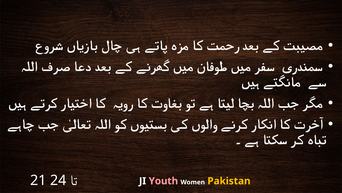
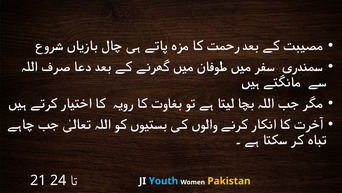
Youth colour: pink -> light blue (163, 181)
